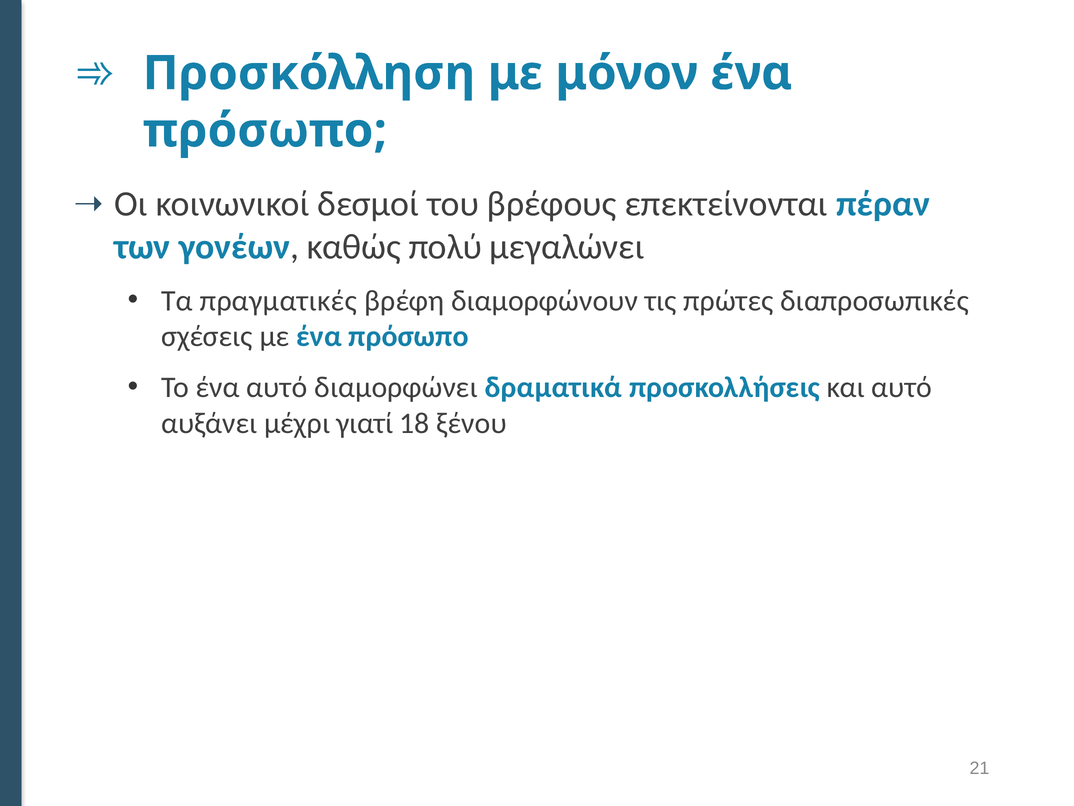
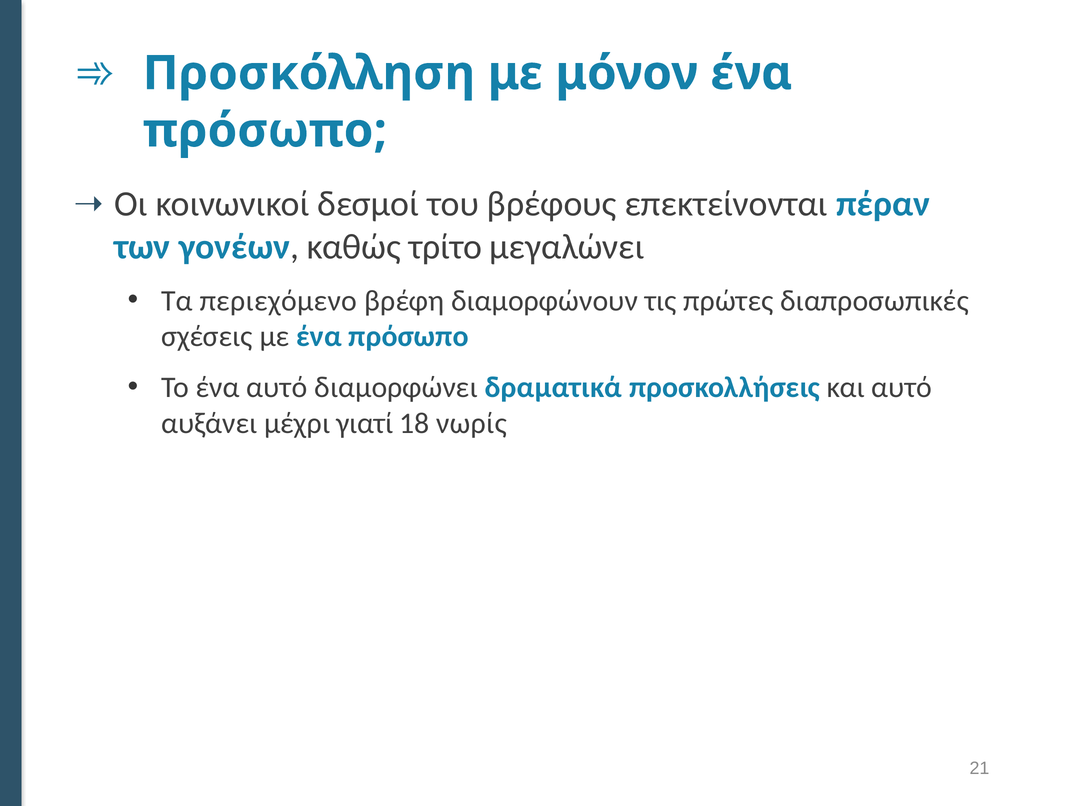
πολύ: πολύ -> τρίτο (445, 247)
πραγματικές: πραγματικές -> περιεχόμενο (278, 301)
ξένου: ξένου -> νωρίς (472, 423)
